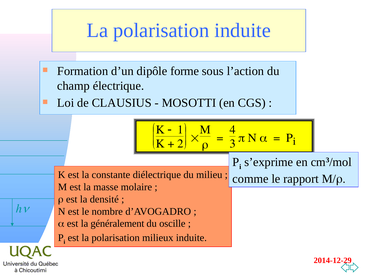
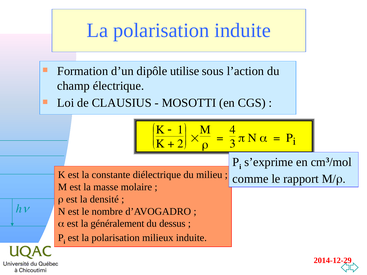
forme: forme -> utilise (185, 71)
oscille: oscille -> dessus (172, 224)
